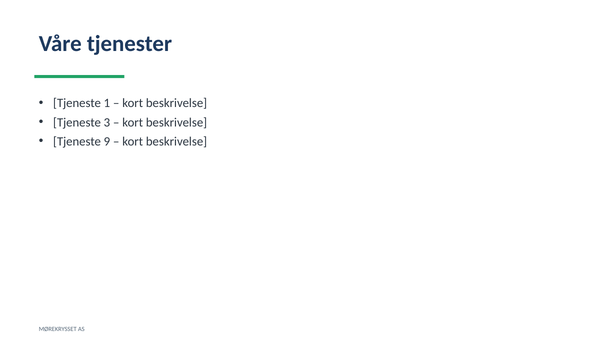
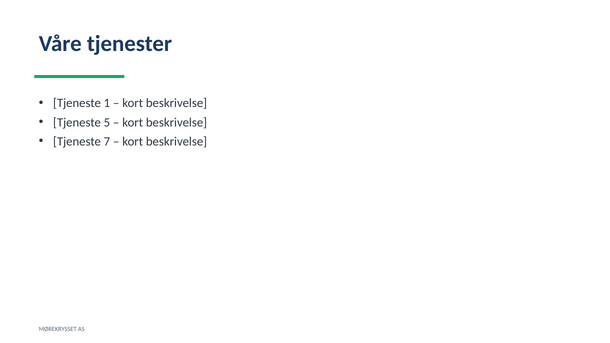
3: 3 -> 5 (107, 122)
9: 9 -> 7 (107, 141)
